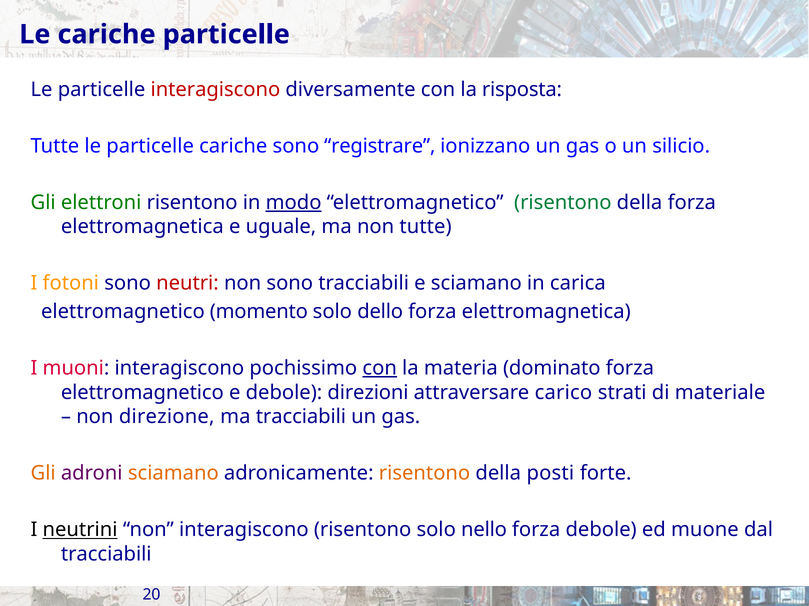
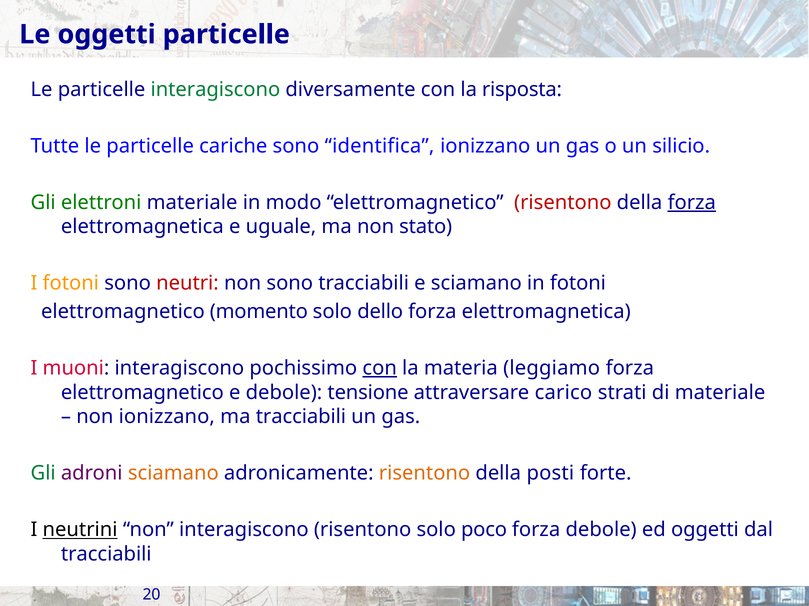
Le cariche: cariche -> oggetti (107, 34)
interagiscono colour: red -> green (215, 90)
registrare: registrare -> identifica (380, 146)
elettroni risentono: risentono -> materiale (192, 203)
modo underline: present -> none (294, 203)
risentono colour: green -> red (563, 203)
forza underline: none -> present (692, 203)
non tutte: tutte -> stato (426, 227)
in carica: carica -> fotoni (578, 284)
dominato: dominato -> leggiamo (552, 369)
direzioni: direzioni -> tensione (368, 393)
non direzione: direzione -> ionizzano (167, 417)
Gli colour: orange -> green (43, 474)
nello: nello -> poco (484, 530)
ed muone: muone -> oggetti (705, 530)
